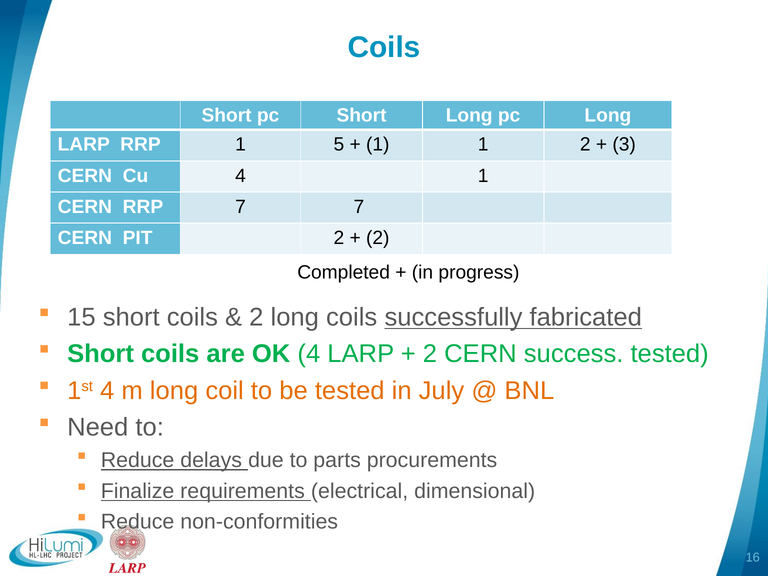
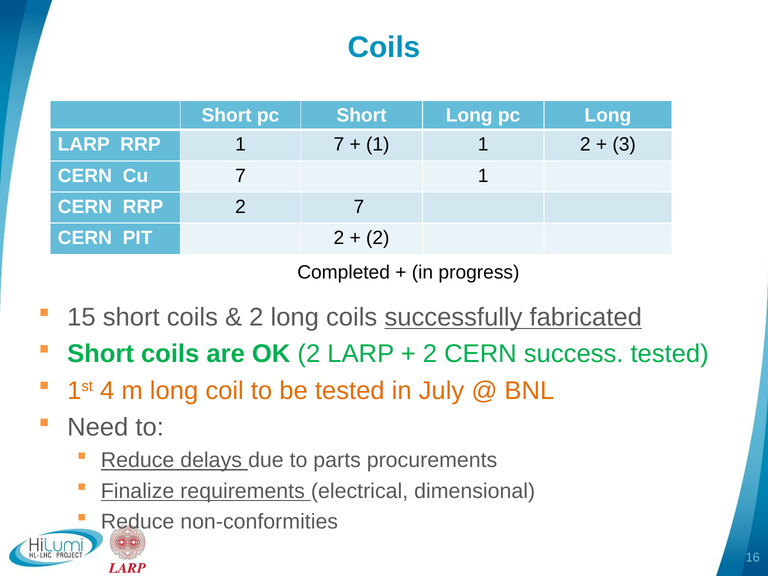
1 5: 5 -> 7 (339, 145)
Cu 4: 4 -> 7 (241, 176)
RRP 7: 7 -> 2 (241, 207)
OK 4: 4 -> 2 (309, 354)
